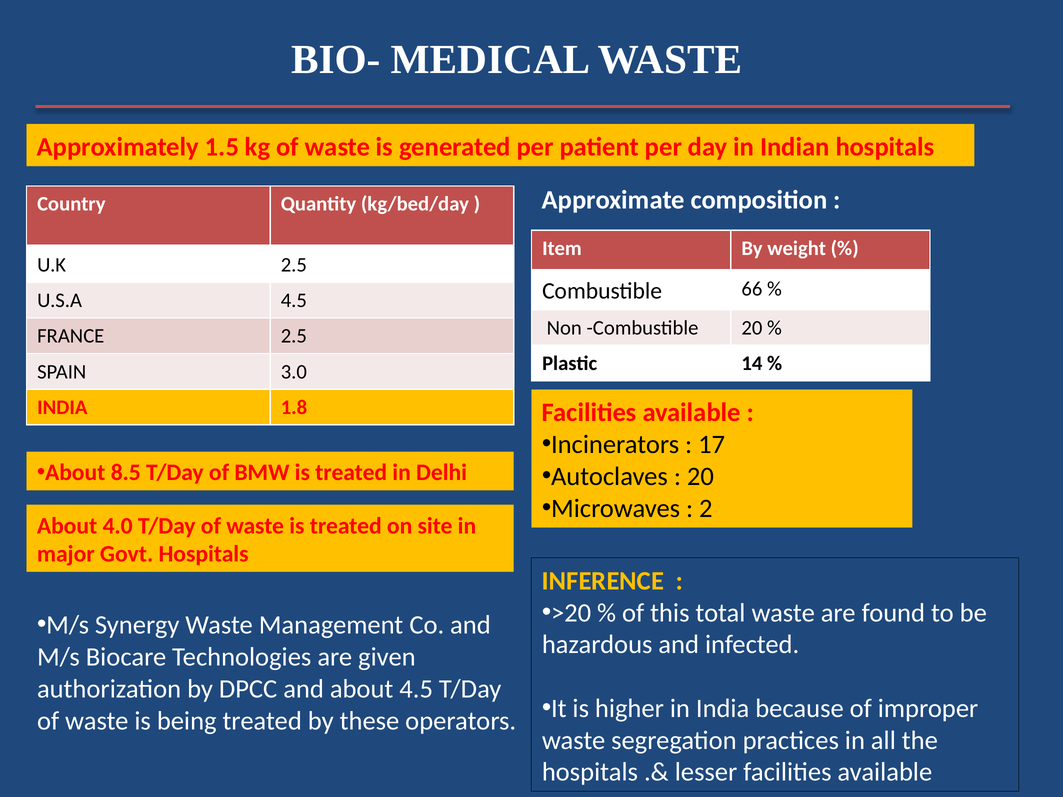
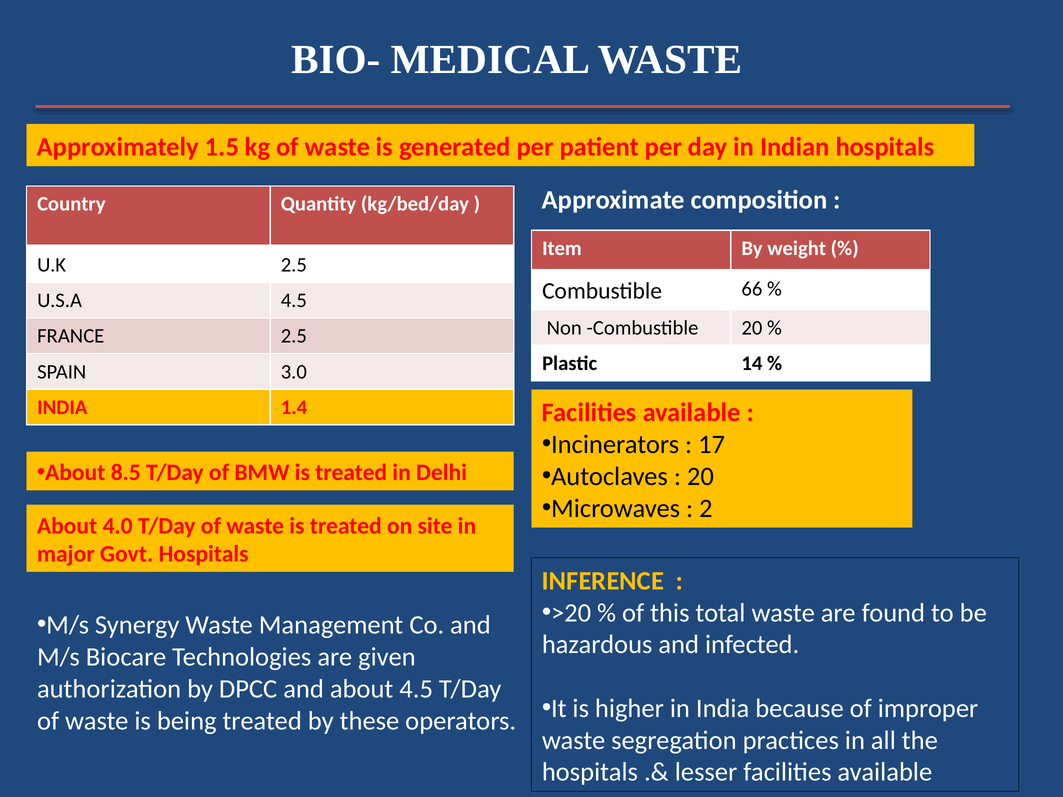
1.8: 1.8 -> 1.4 (294, 407)
